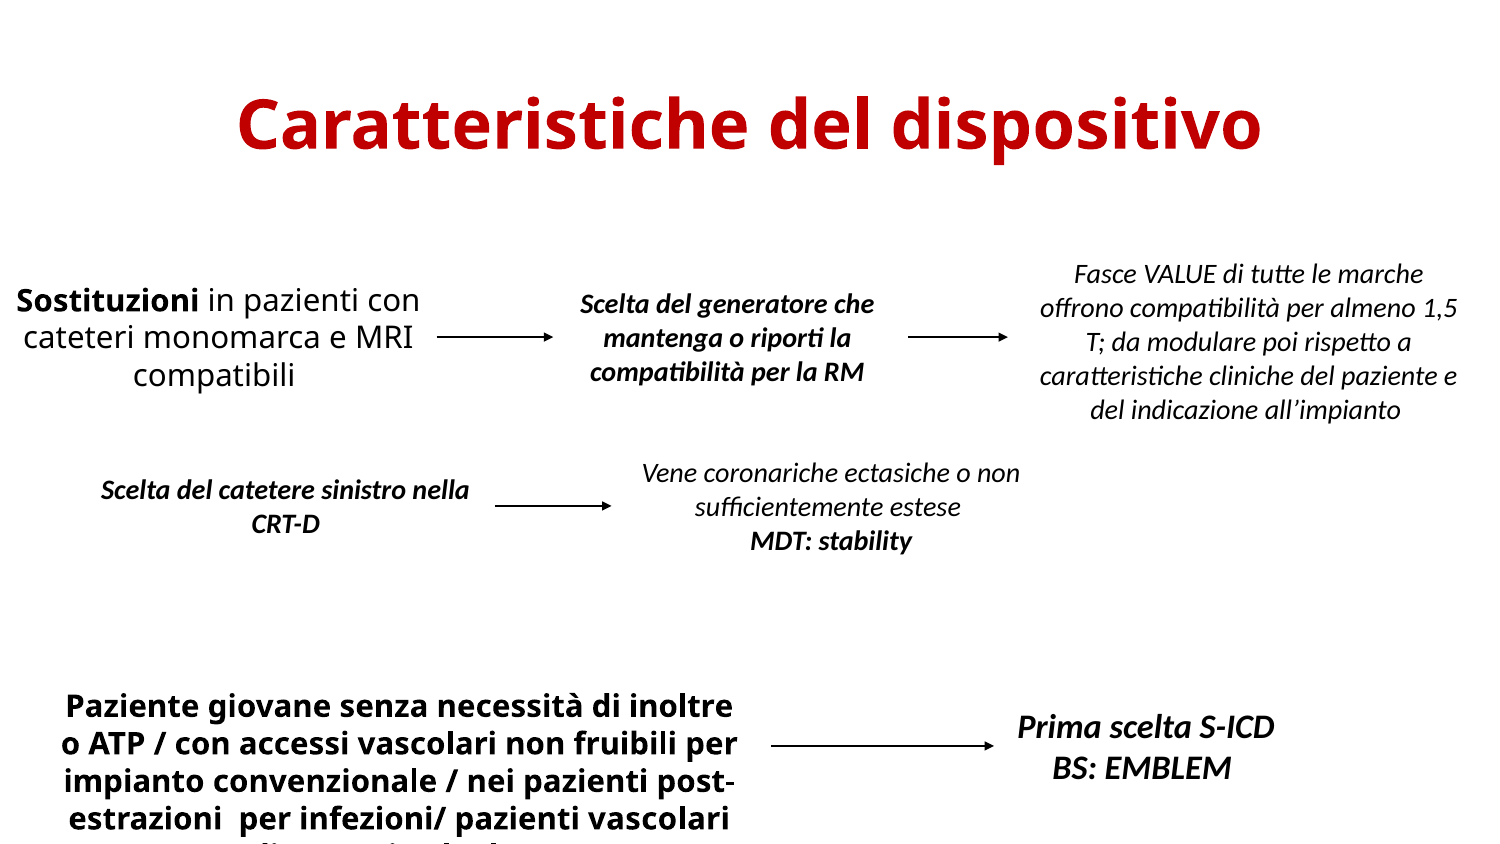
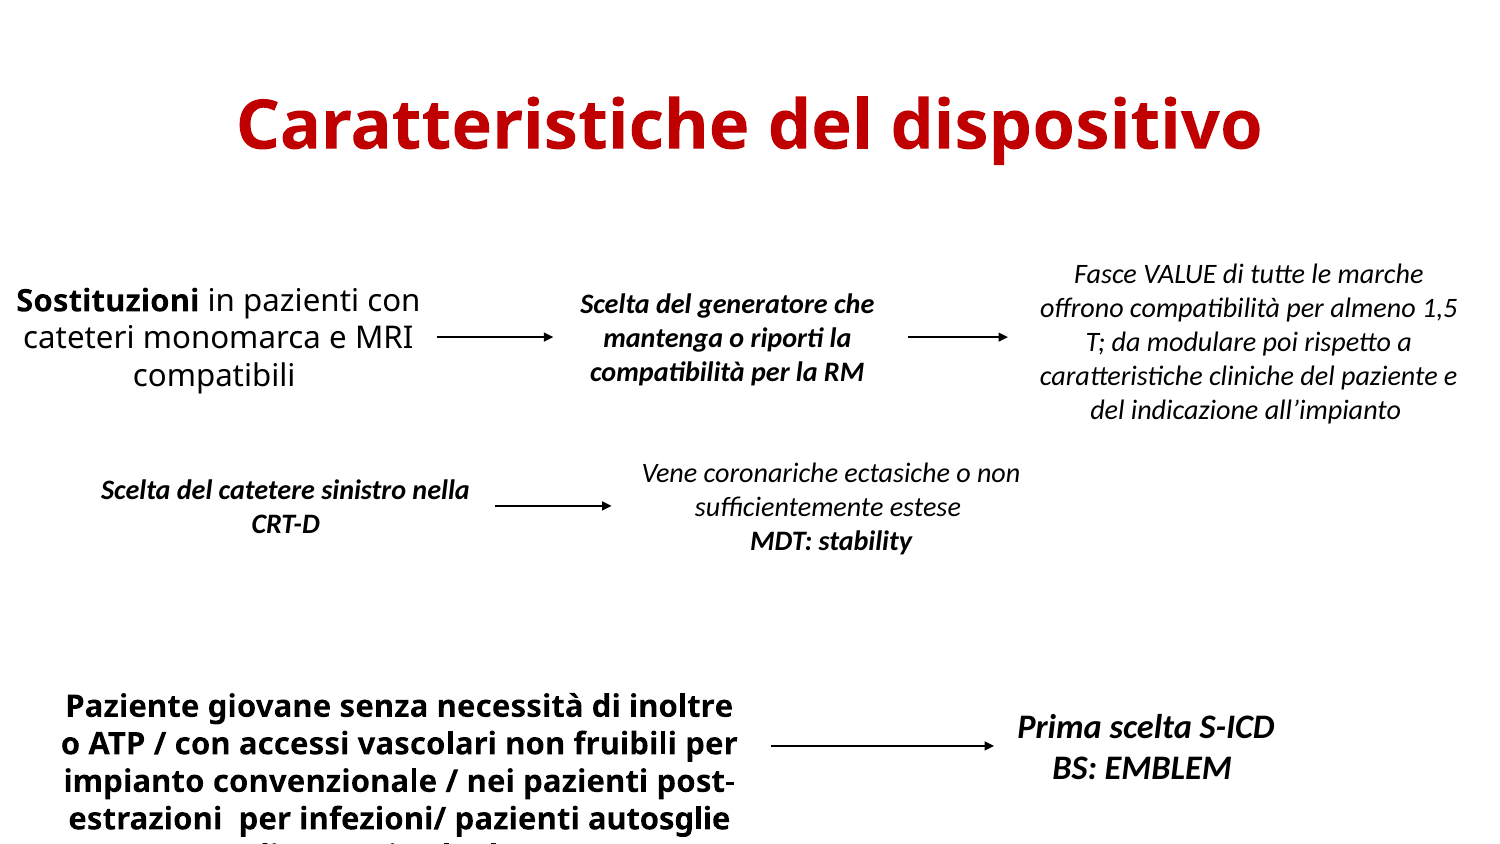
pazienti vascolari: vascolari -> autosglie (659, 819)
